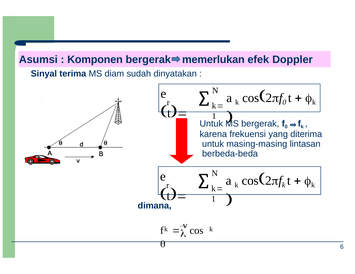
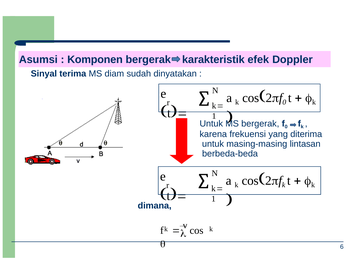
memerlukan: memerlukan -> karakteristik (213, 60)
